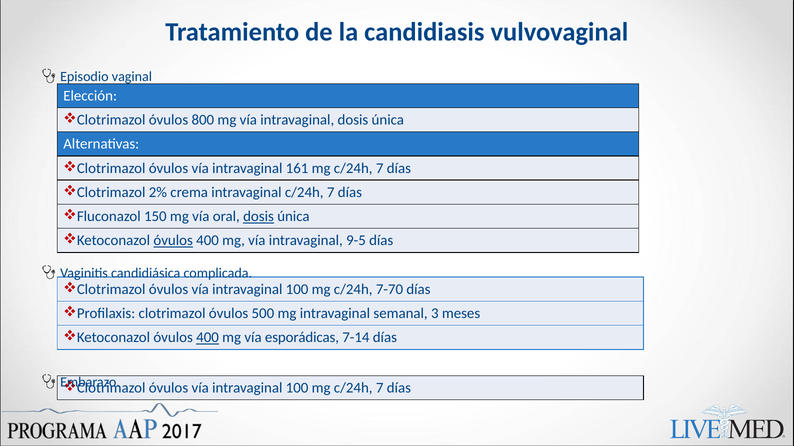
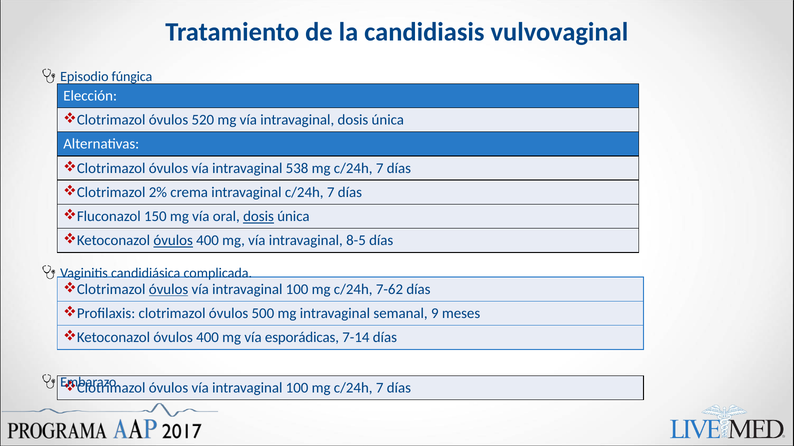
vaginal: vaginal -> fúngica (132, 77)
800: 800 -> 520 (203, 120)
161: 161 -> 538 (297, 168)
9-5: 9-5 -> 8-5 (356, 241)
óvulos underline: none -> present (169, 290)
7-70: 7-70 -> 7-62 (389, 290)
3: 3 -> 9 (435, 314)
400 underline: present -> none (208, 338)
